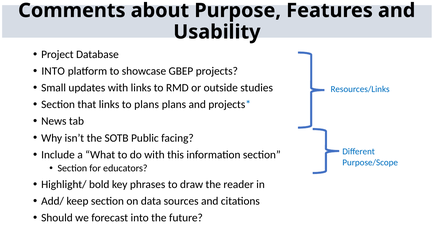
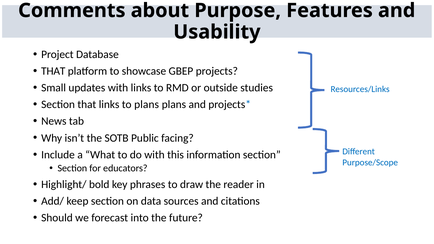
INTO: INTO -> THAT (53, 71)
